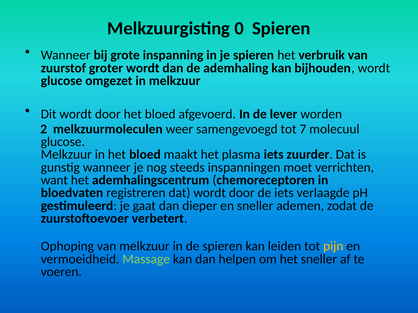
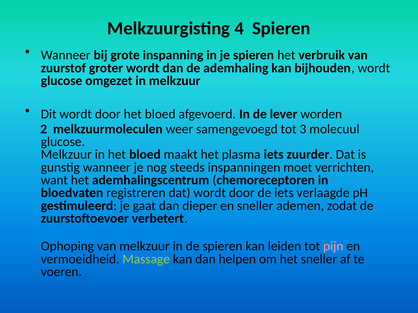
0: 0 -> 4 (239, 28)
7: 7 -> 3 (303, 129)
pijn colour: yellow -> pink (333, 247)
